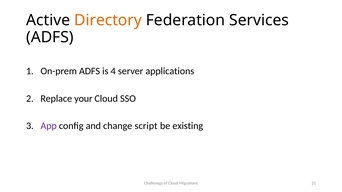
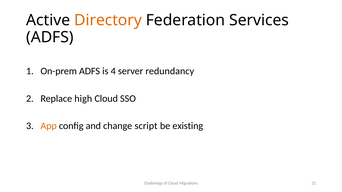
applications: applications -> redundancy (170, 71)
your: your -> high (83, 99)
App colour: purple -> orange (49, 126)
